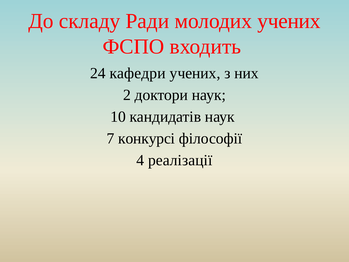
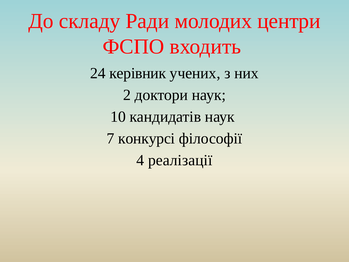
молодих учених: учених -> центри (289, 21)
кафедри: кафедри -> керівник (138, 73)
